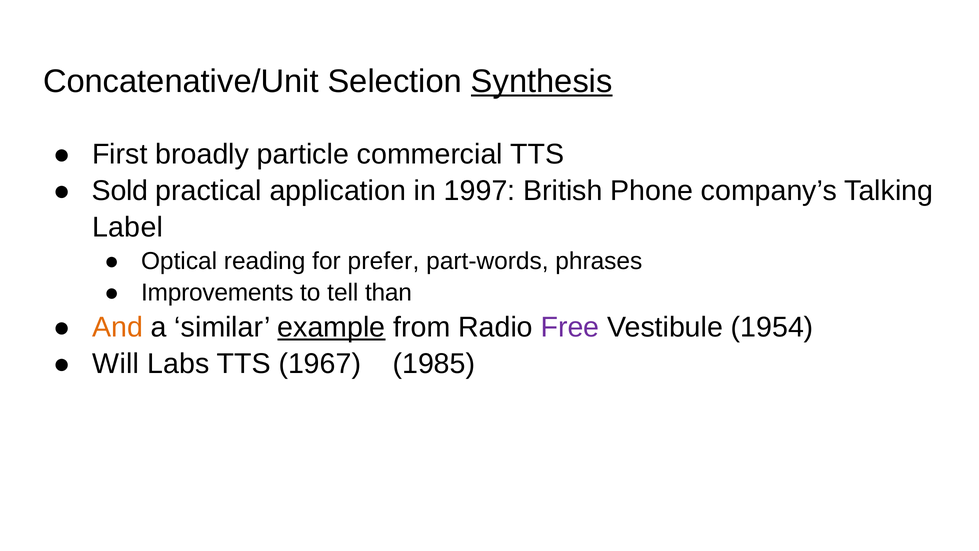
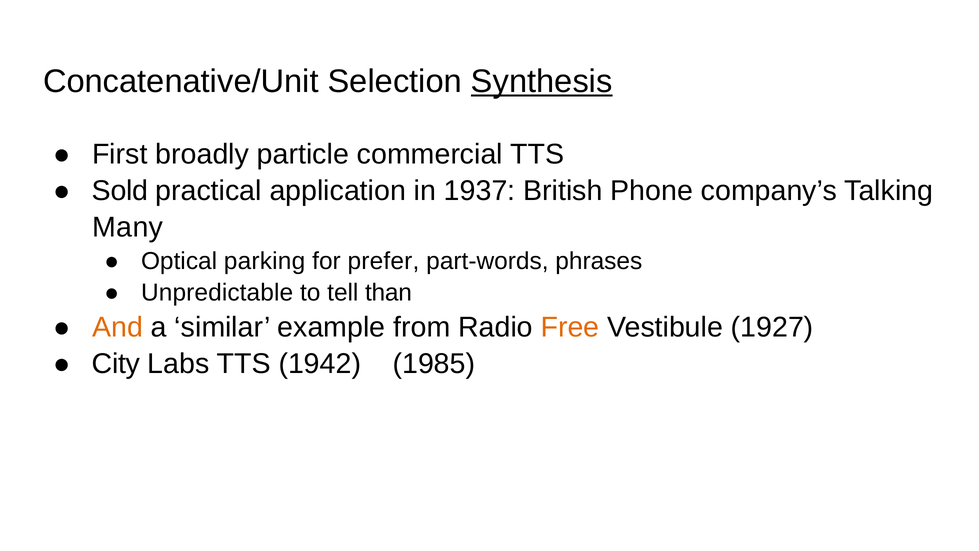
1997: 1997 -> 1937 (480, 191)
Label: Label -> Many (128, 227)
reading: reading -> parking (265, 261)
Improvements: Improvements -> Unpredictable (217, 293)
example underline: present -> none (331, 327)
Free colour: purple -> orange (570, 327)
1954: 1954 -> 1927 (772, 327)
Will: Will -> City (116, 364)
1967: 1967 -> 1942 (320, 364)
